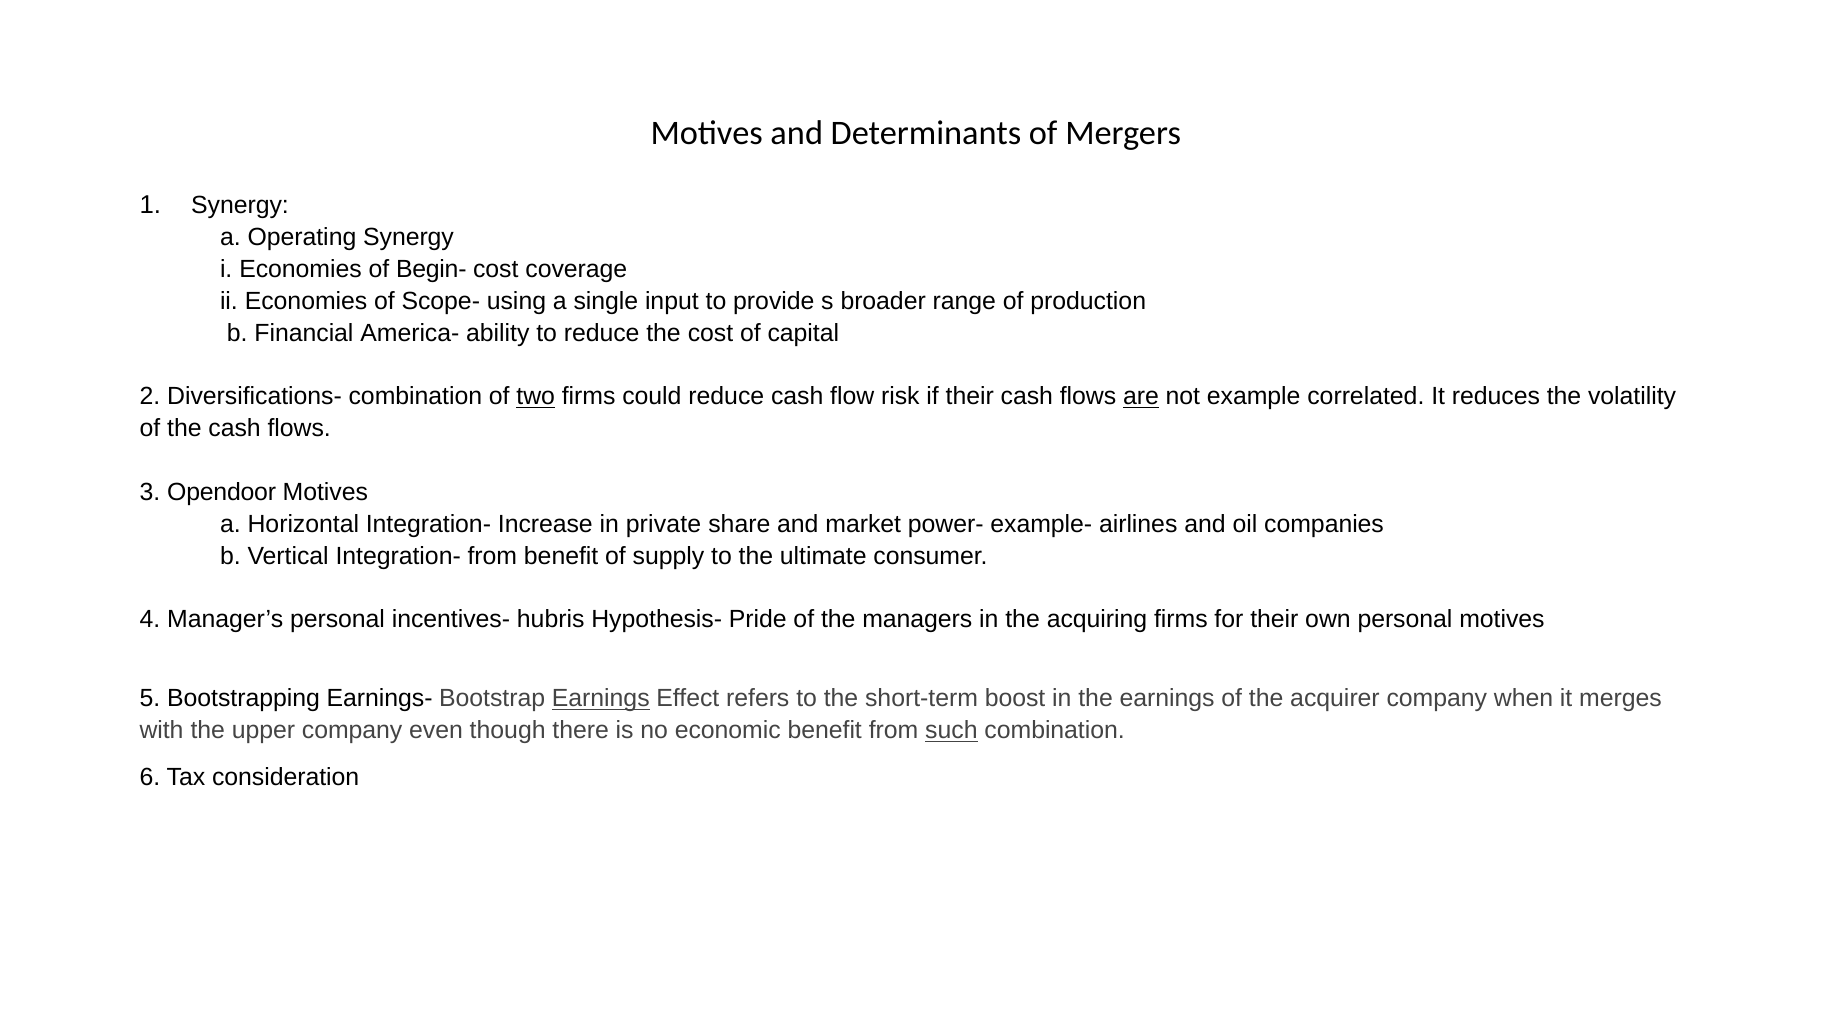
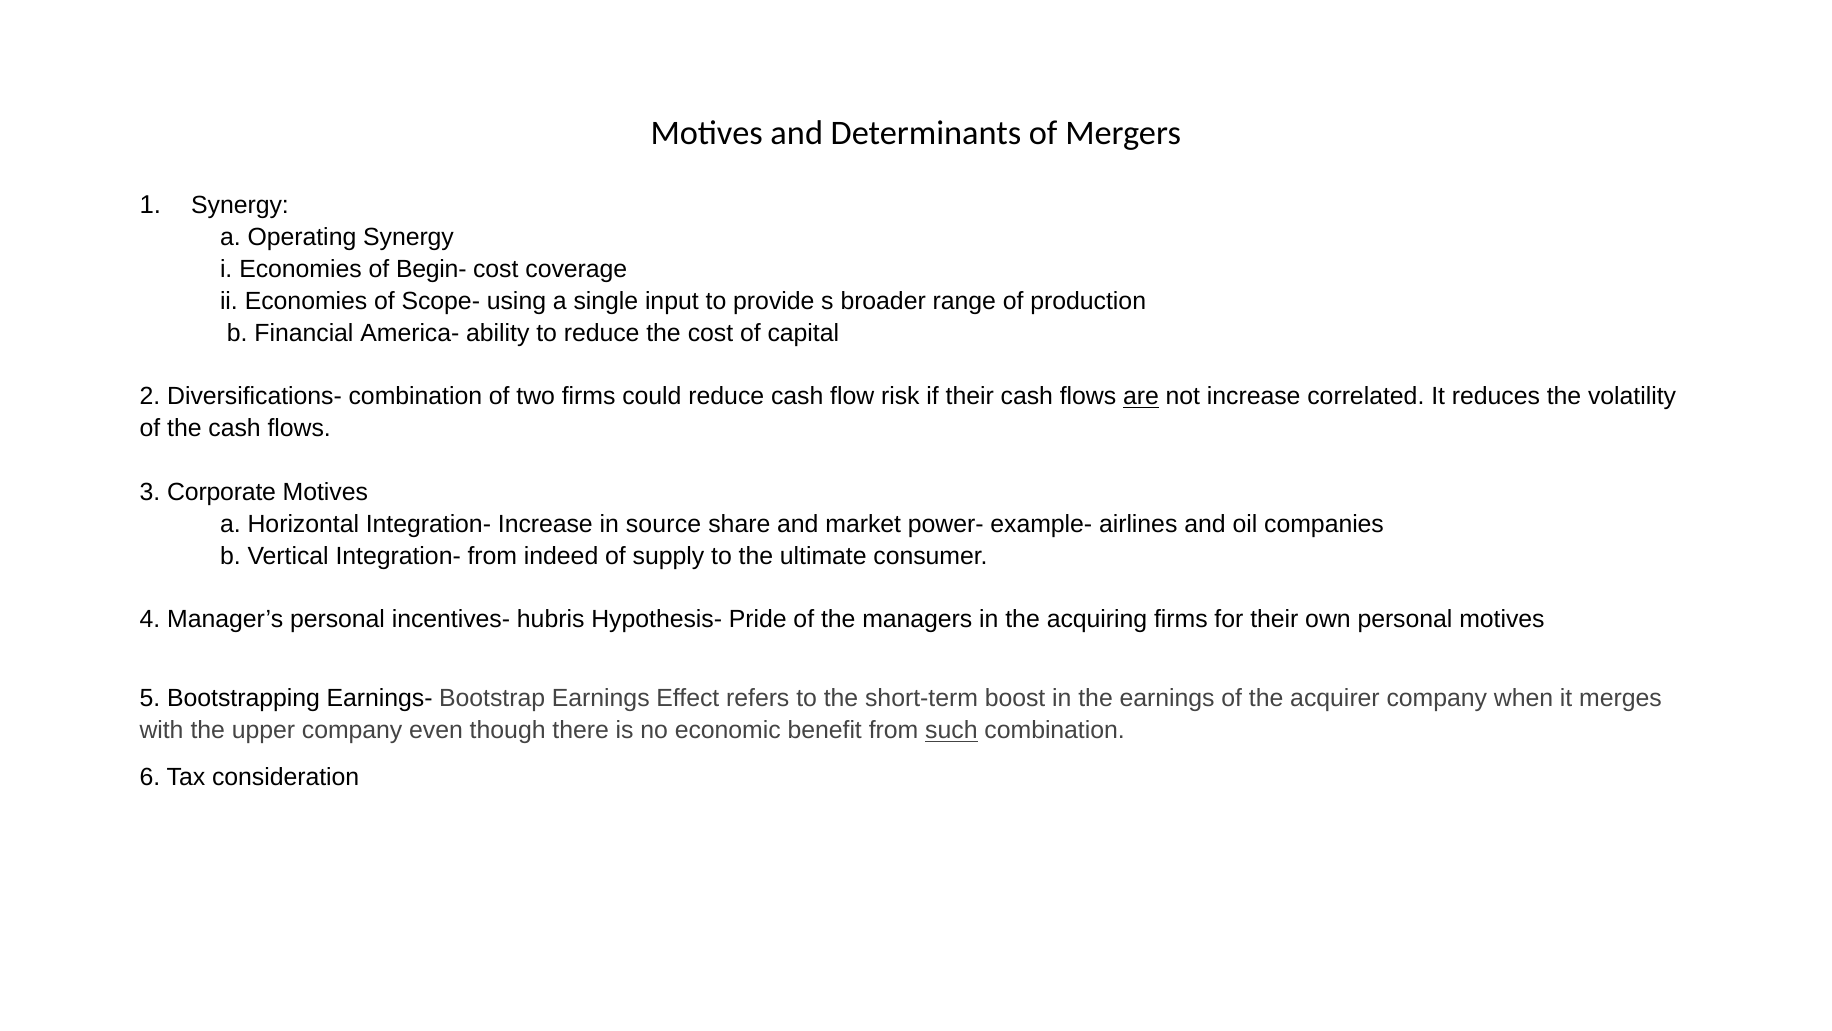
two underline: present -> none (536, 396)
not example: example -> increase (1254, 396)
Opendoor: Opendoor -> Corporate (222, 492)
private: private -> source (663, 524)
from benefit: benefit -> indeed (561, 556)
Earnings underline: present -> none (601, 698)
